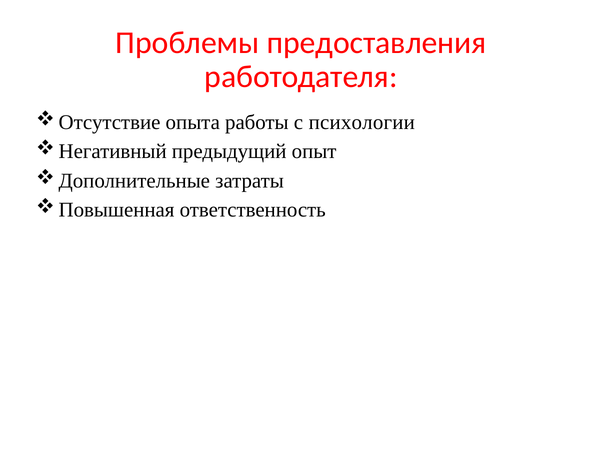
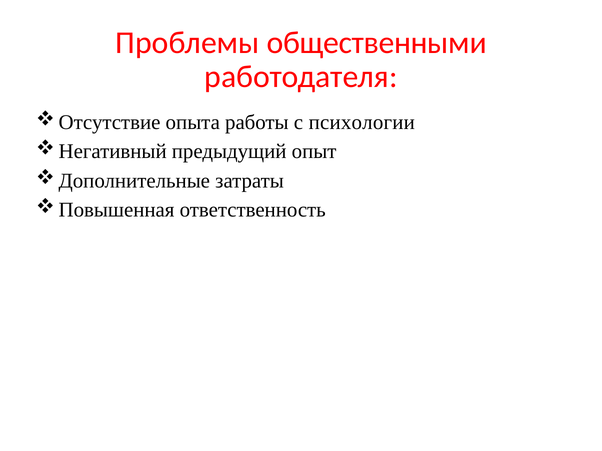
предоставления: предоставления -> общественными (377, 43)
